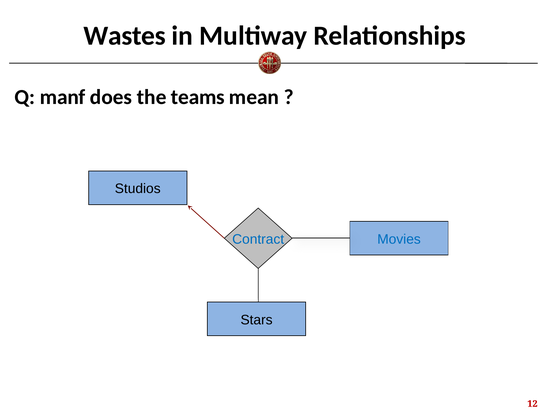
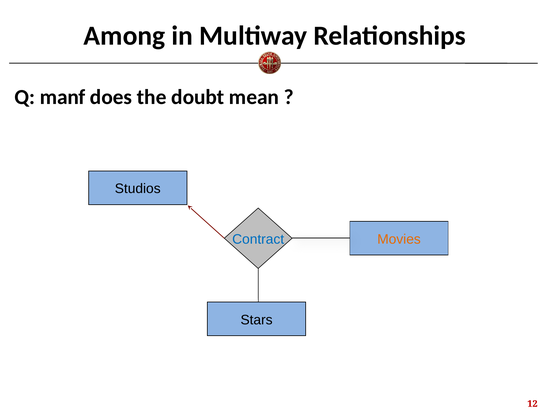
Wastes: Wastes -> Among (125, 36)
teams: teams -> doubt (198, 97)
Movies colour: blue -> orange (399, 239)
